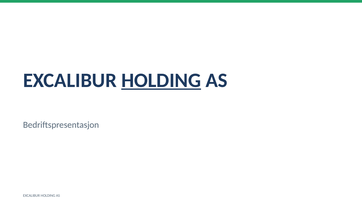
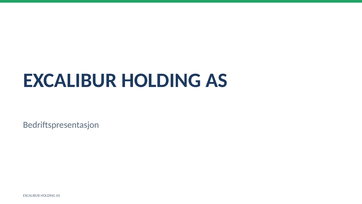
HOLDING underline: present -> none (161, 80)
